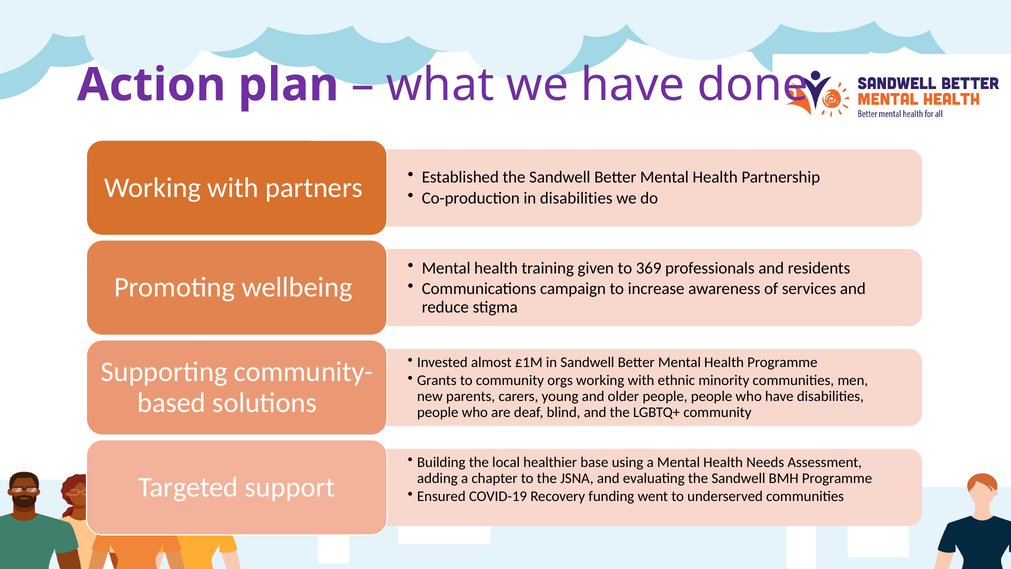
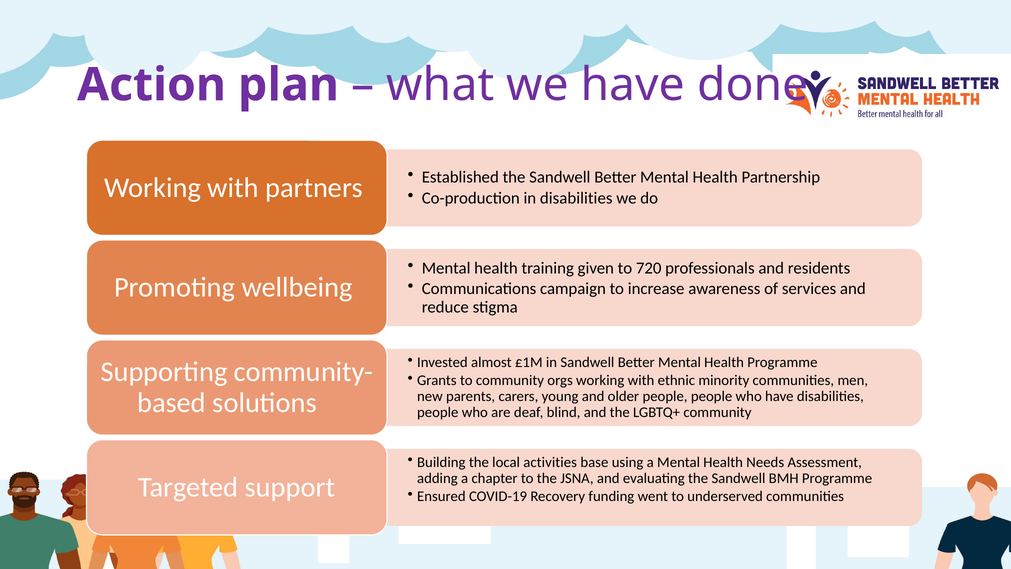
369: 369 -> 720 (649, 268)
healthier: healthier -> activities (550, 462)
